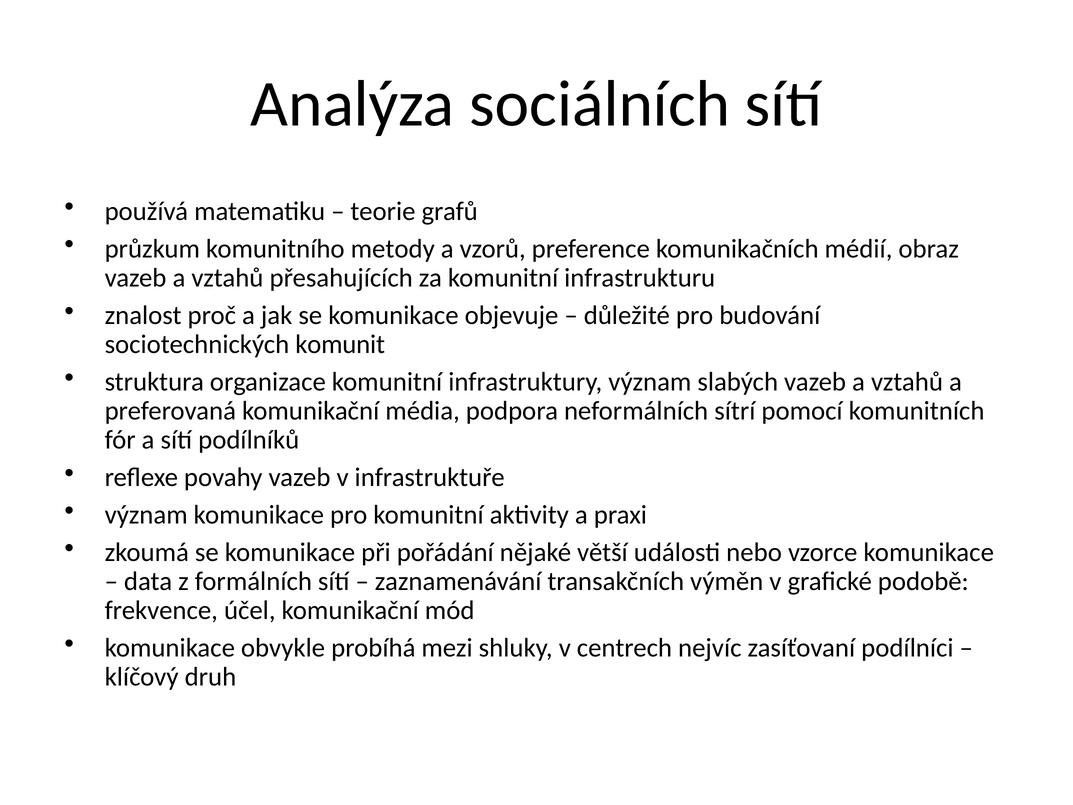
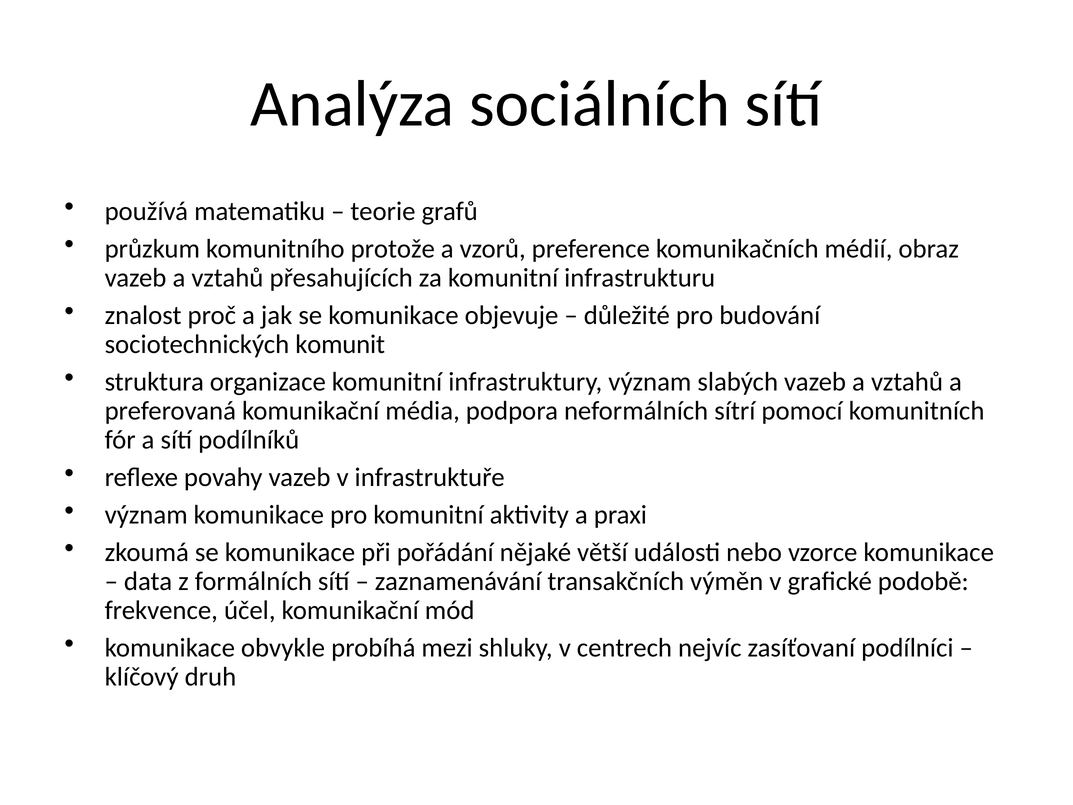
metody: metody -> protože (393, 249)
